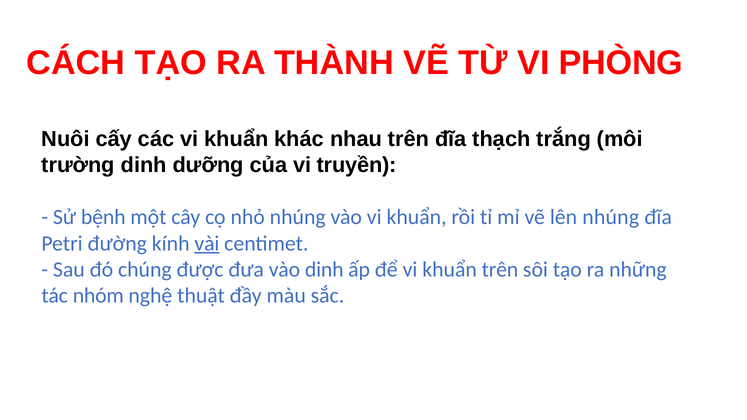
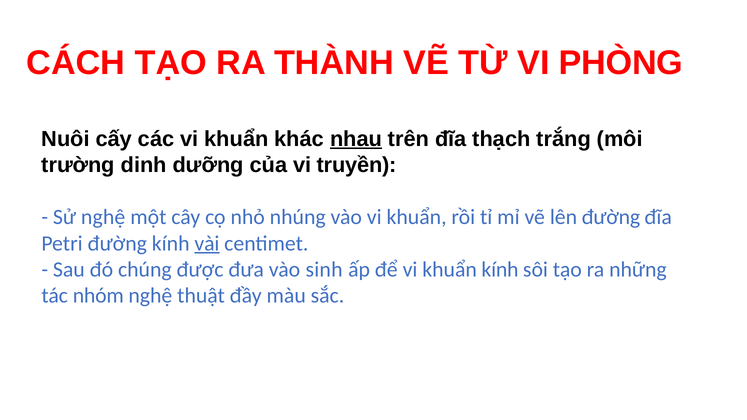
nhau underline: none -> present (356, 139)
Sử bệnh: bệnh -> nghệ (103, 217)
lên nhúng: nhúng -> đường (611, 217)
vào dinh: dinh -> sinh (324, 270)
khuẩn trên: trên -> kính (500, 270)
